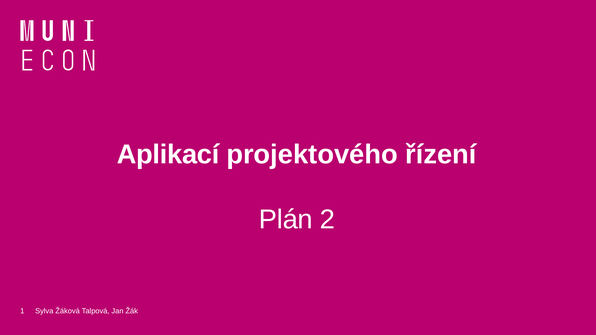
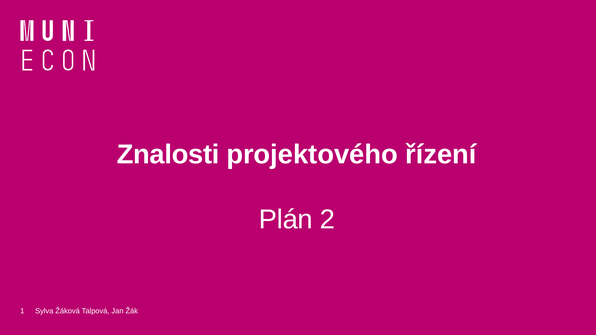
Aplikací: Aplikací -> Znalosti (168, 155)
